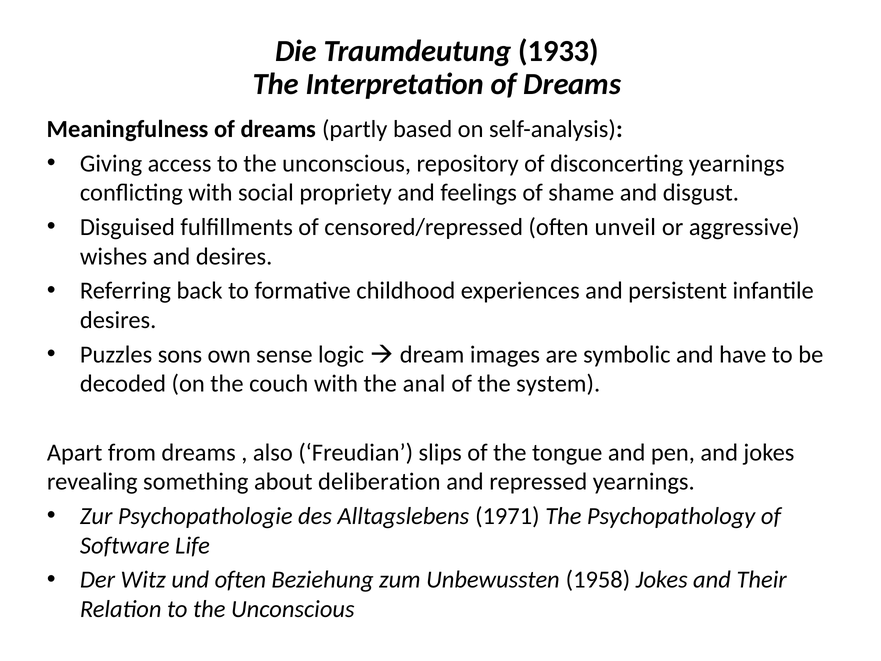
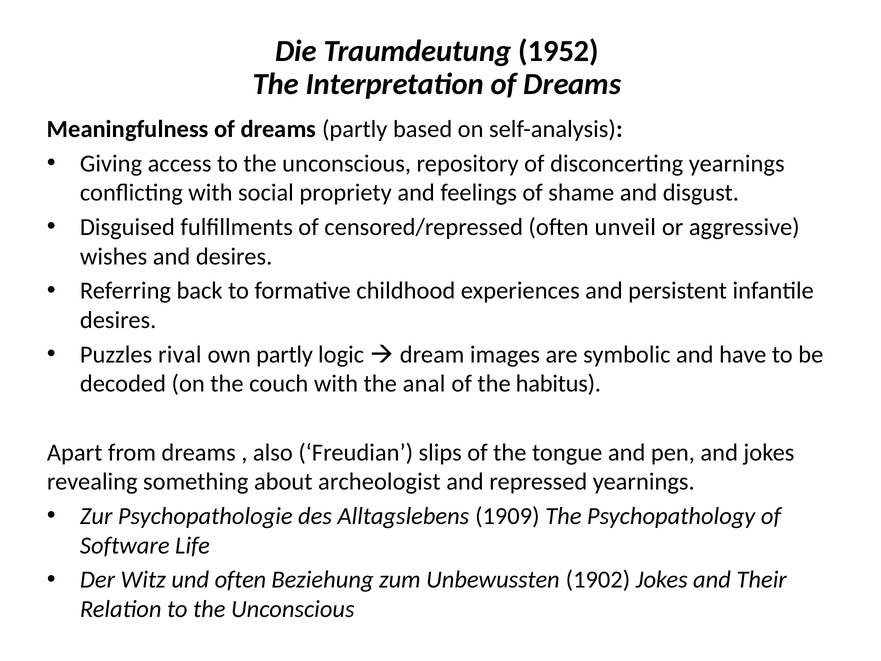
1933: 1933 -> 1952 (559, 51)
sons: sons -> rival (180, 354)
own sense: sense -> partly (285, 354)
system: system -> habitus (558, 384)
deliberation: deliberation -> archeologist (379, 482)
1971: 1971 -> 1909 (507, 516)
1958: 1958 -> 1902 (598, 580)
